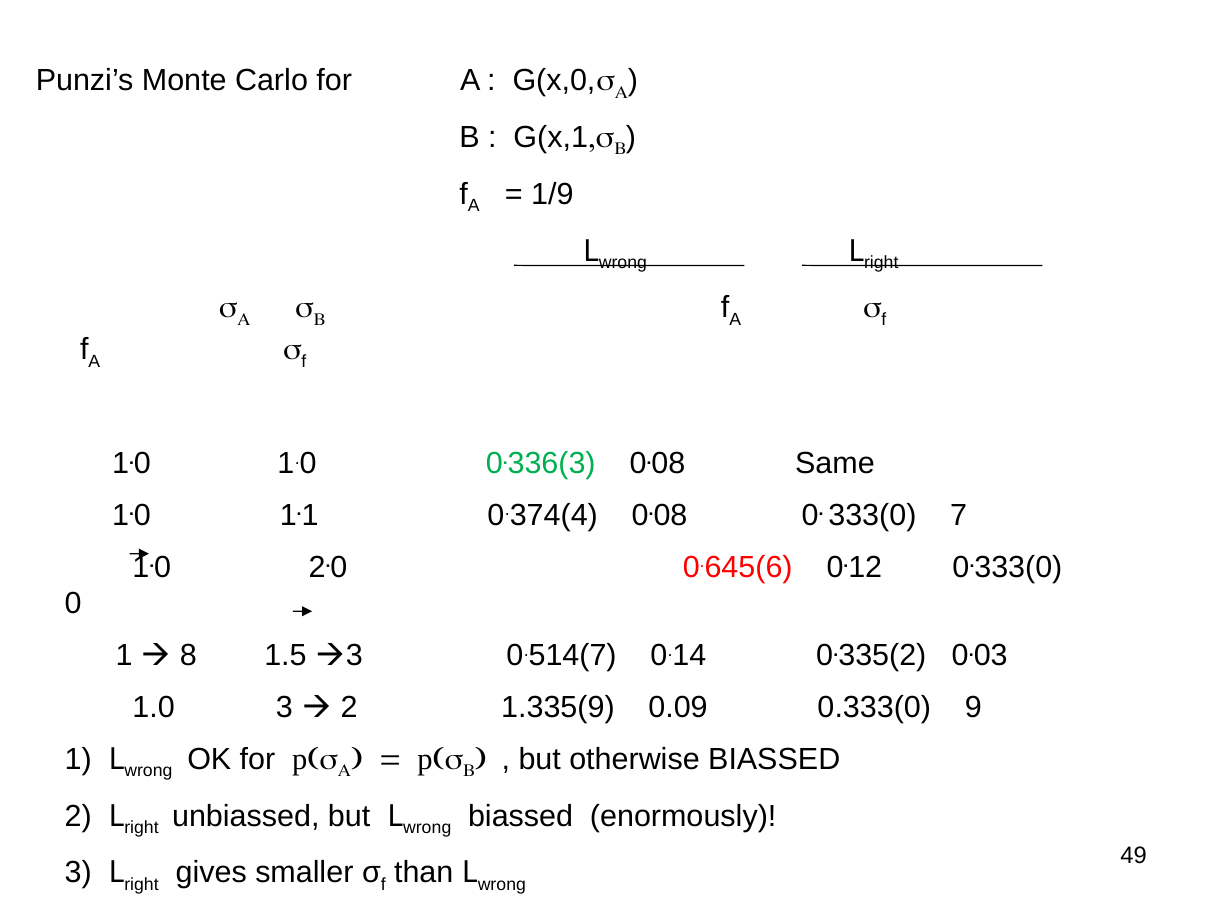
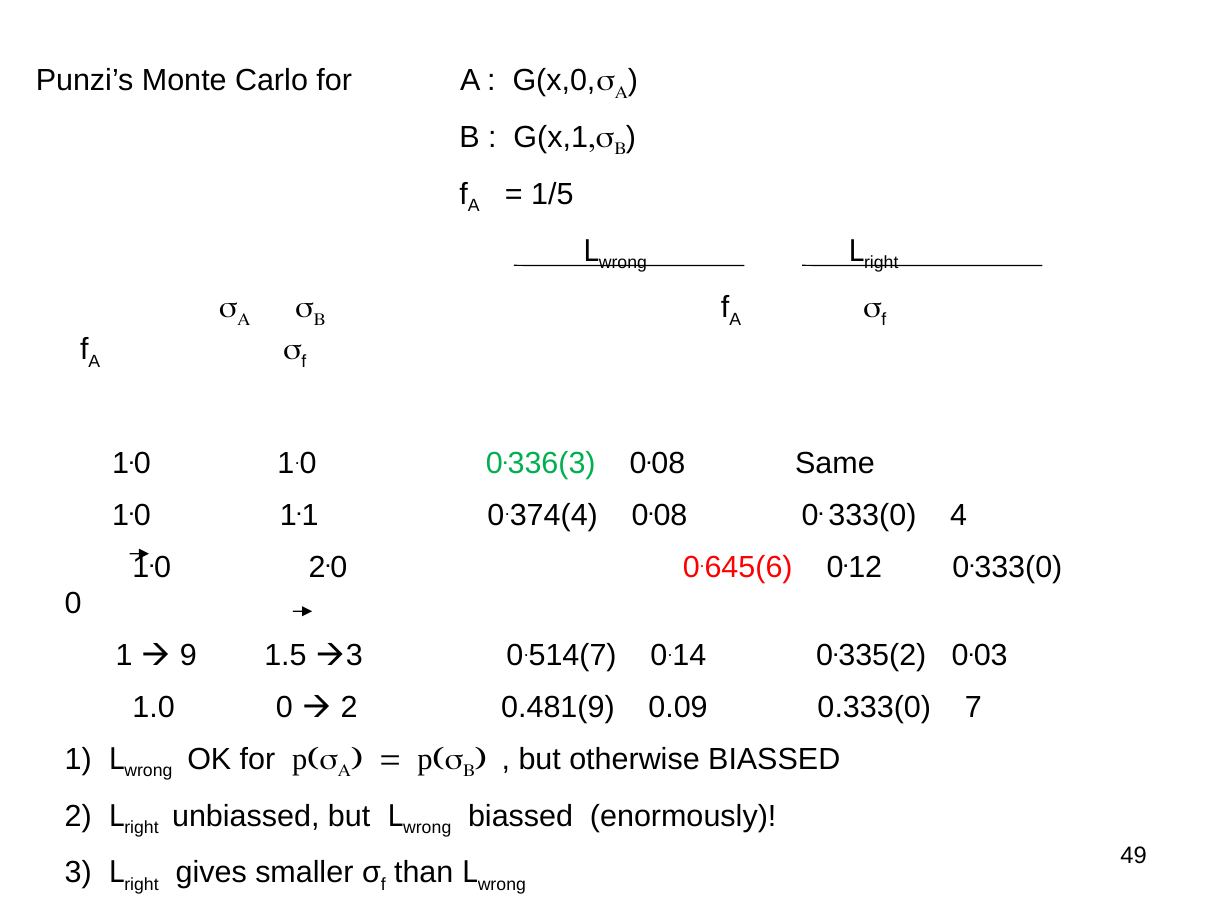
1/9: 1/9 -> 1/5 (552, 194)
7: 7 -> 4 (959, 515)
8: 8 -> 9 (188, 655)
1.0 3: 3 -> 0 (284, 707)
1.335(9: 1.335(9 -> 0.481(9 (558, 707)
9: 9 -> 7 (973, 707)
